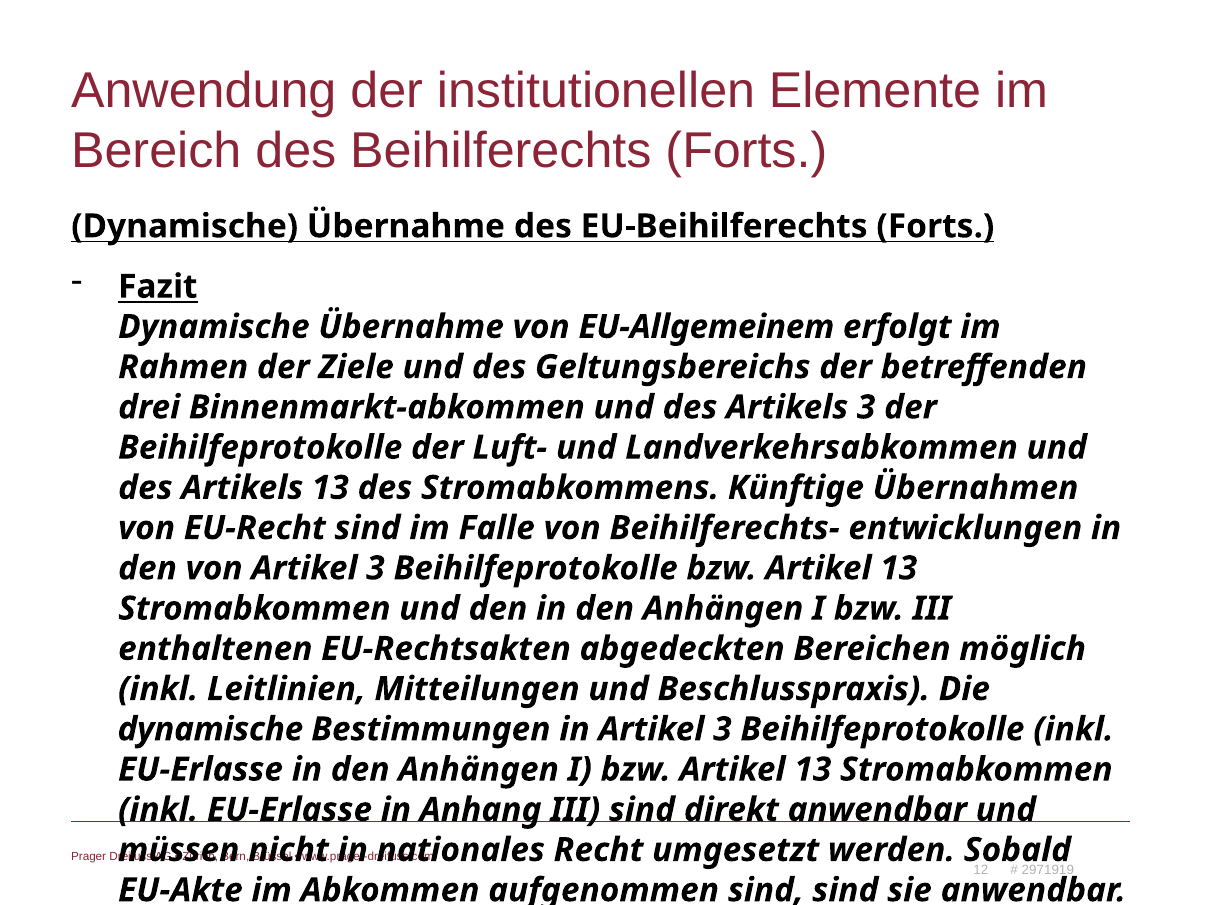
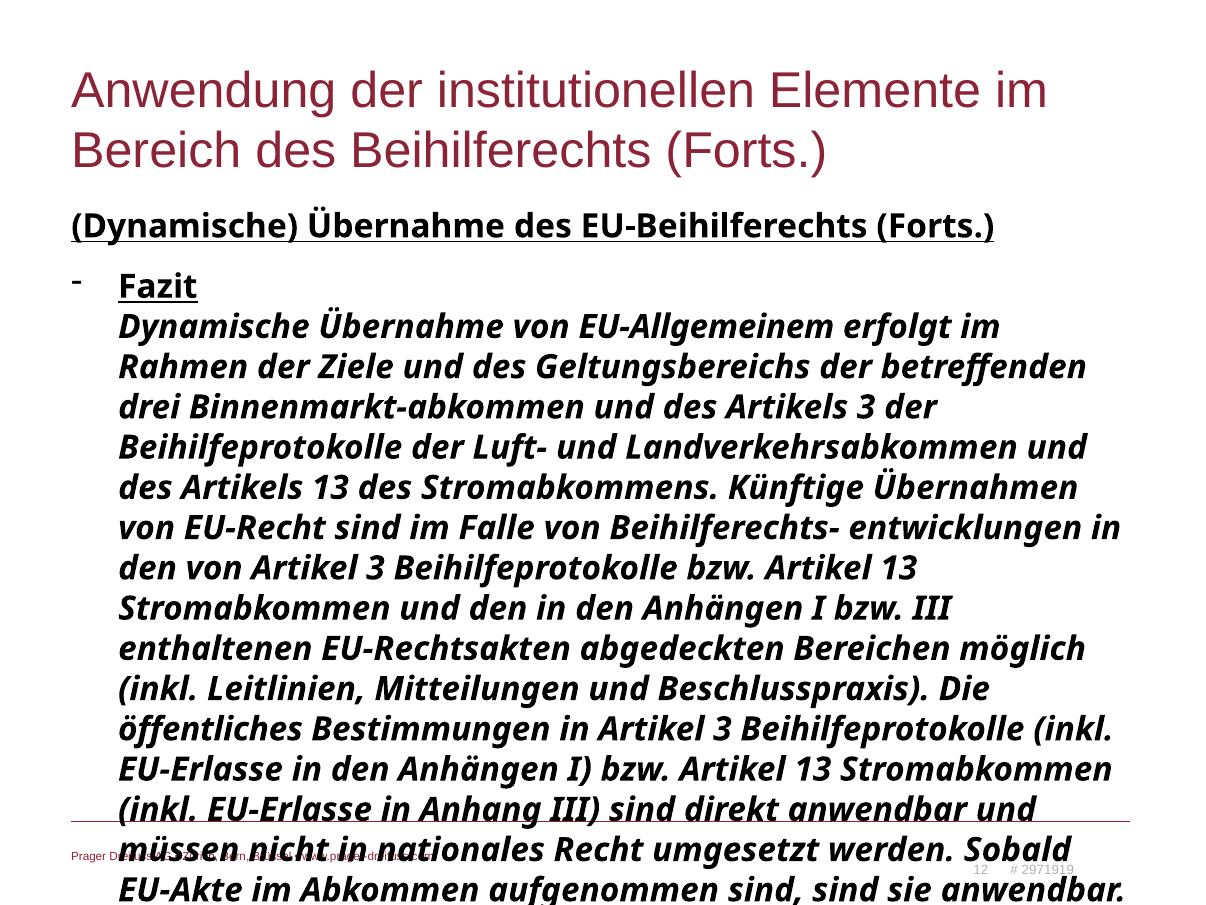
dynamische: dynamische -> öffentliches (210, 729)
